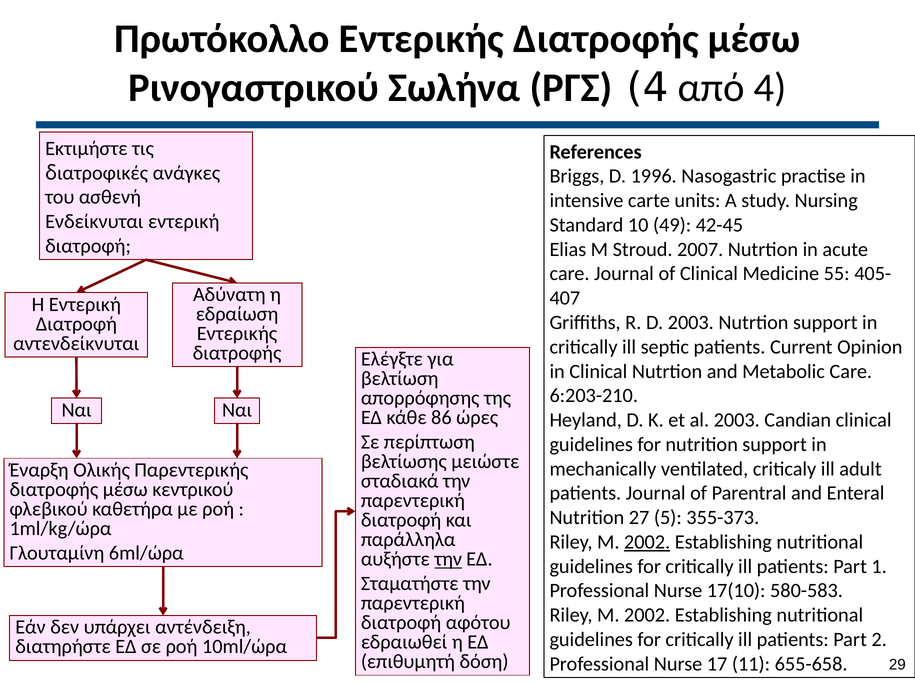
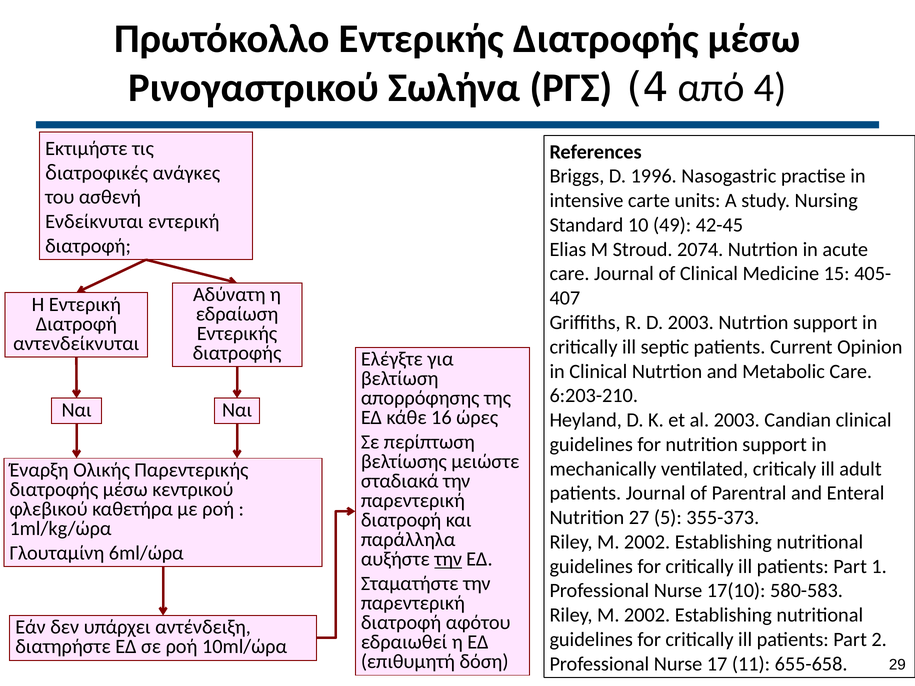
2007: 2007 -> 2074 (700, 249)
55: 55 -> 15 (837, 274)
86: 86 -> 16 (441, 418)
2002 underline: present -> none (647, 542)
